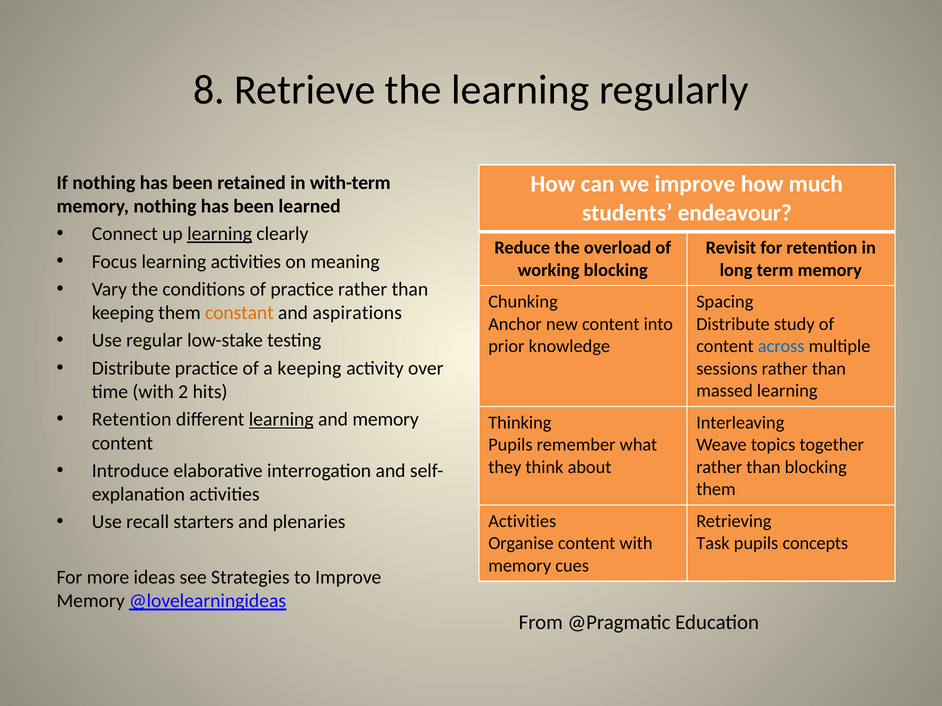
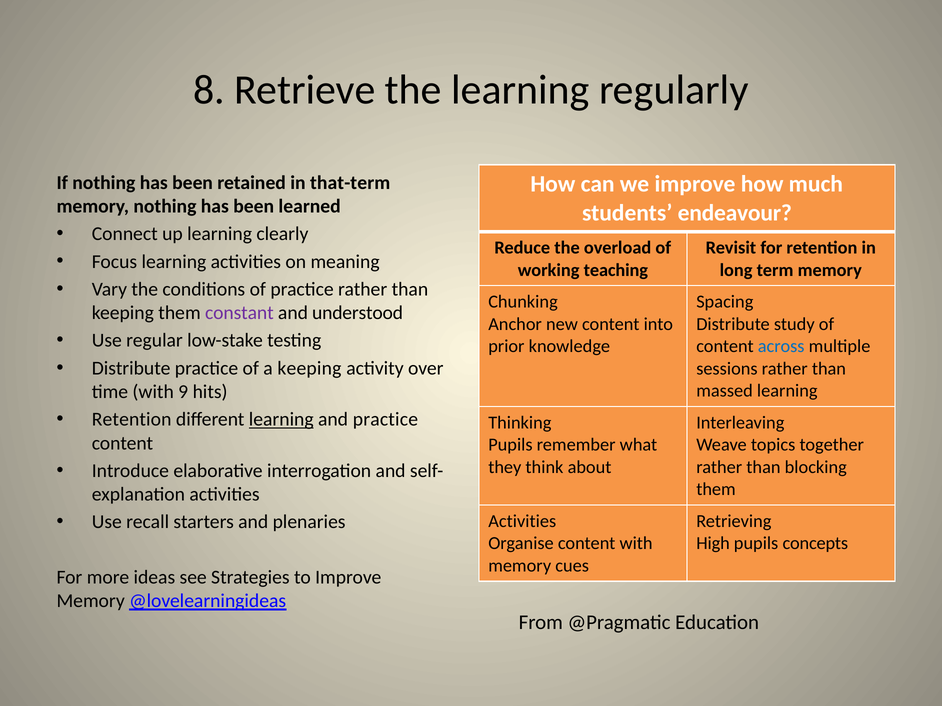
with-term: with-term -> that-term (350, 183)
learning underline: present -> none (220, 234)
working blocking: blocking -> teaching (616, 270)
constant colour: orange -> purple (239, 313)
aspirations: aspirations -> understood (358, 313)
2: 2 -> 9 (183, 392)
and memory: memory -> practice (385, 420)
Task: Task -> High (713, 544)
